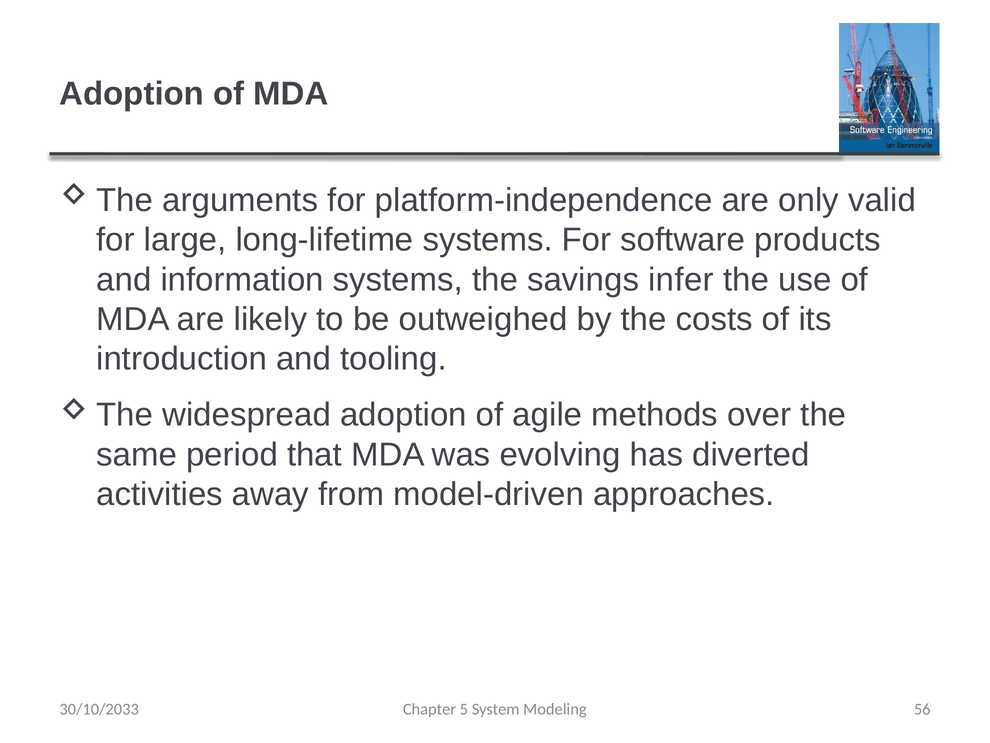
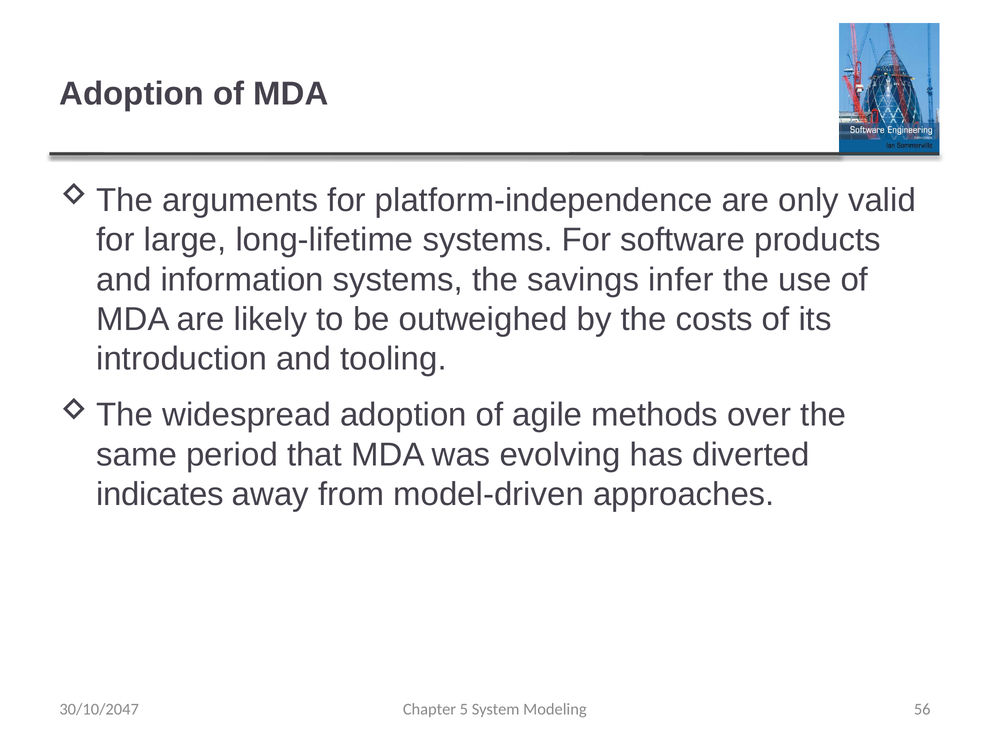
activities: activities -> indicates (160, 494)
30/10/2033: 30/10/2033 -> 30/10/2047 (99, 709)
